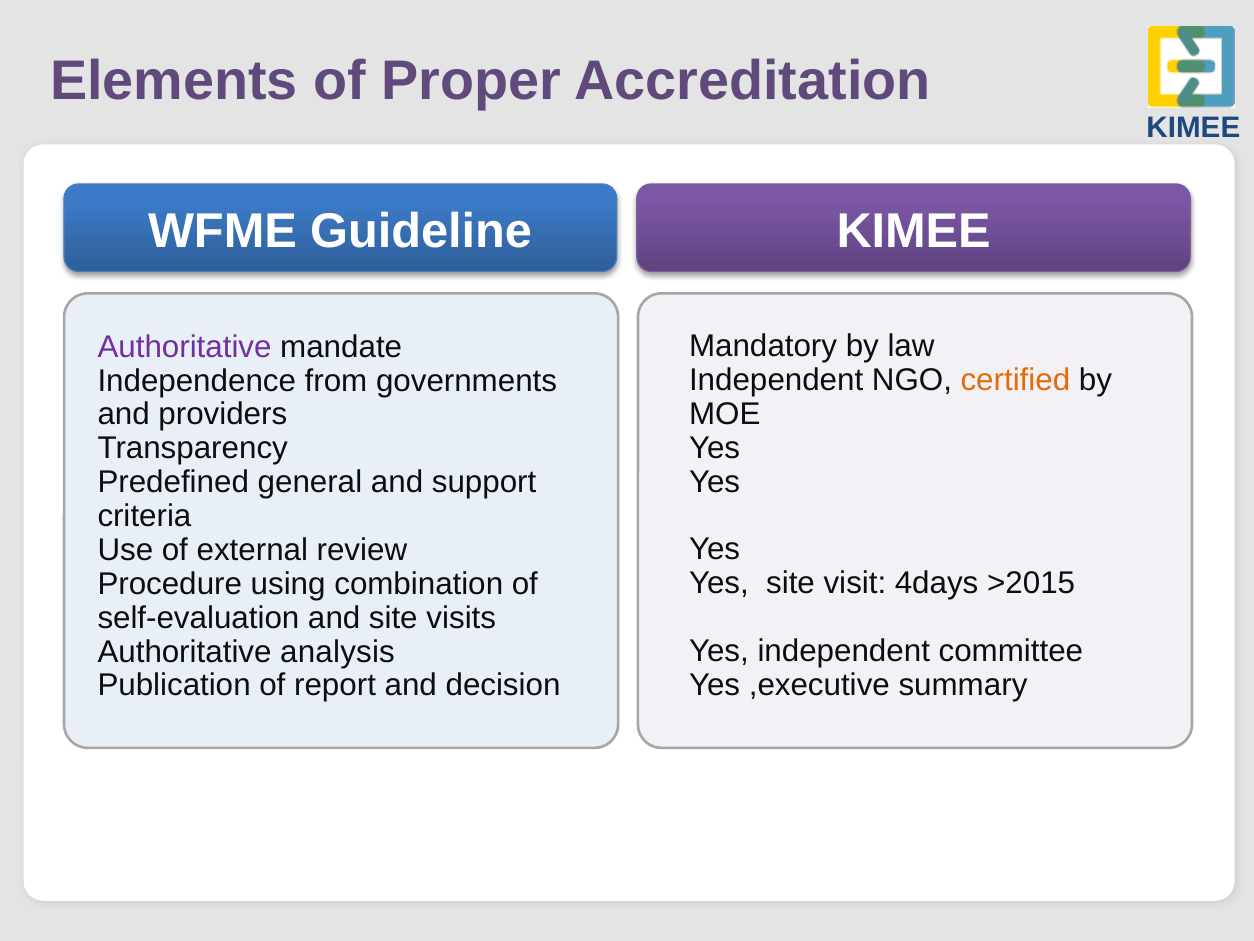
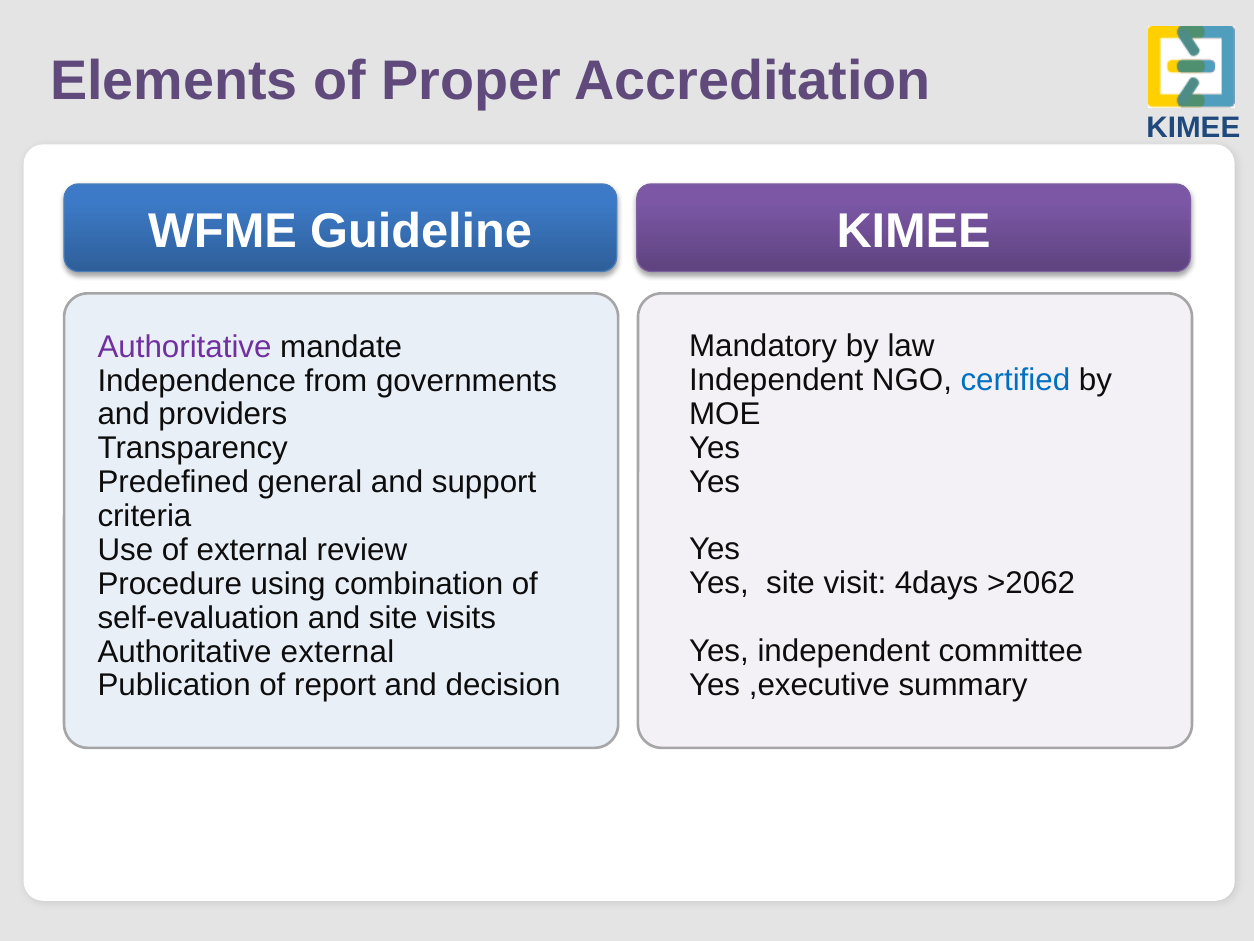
certified colour: orange -> blue (1015, 380)
>2015: >2015 -> >2062 (1031, 583)
Authoritative analysis: analysis -> external (337, 651)
